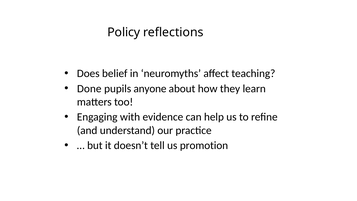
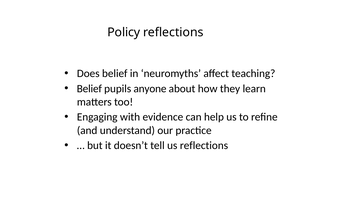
Done: Done -> Belief (89, 89)
us promotion: promotion -> reflections (204, 145)
